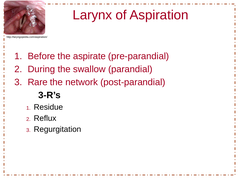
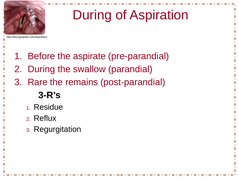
Larynx: Larynx -> During (92, 15)
network: network -> remains (82, 82)
